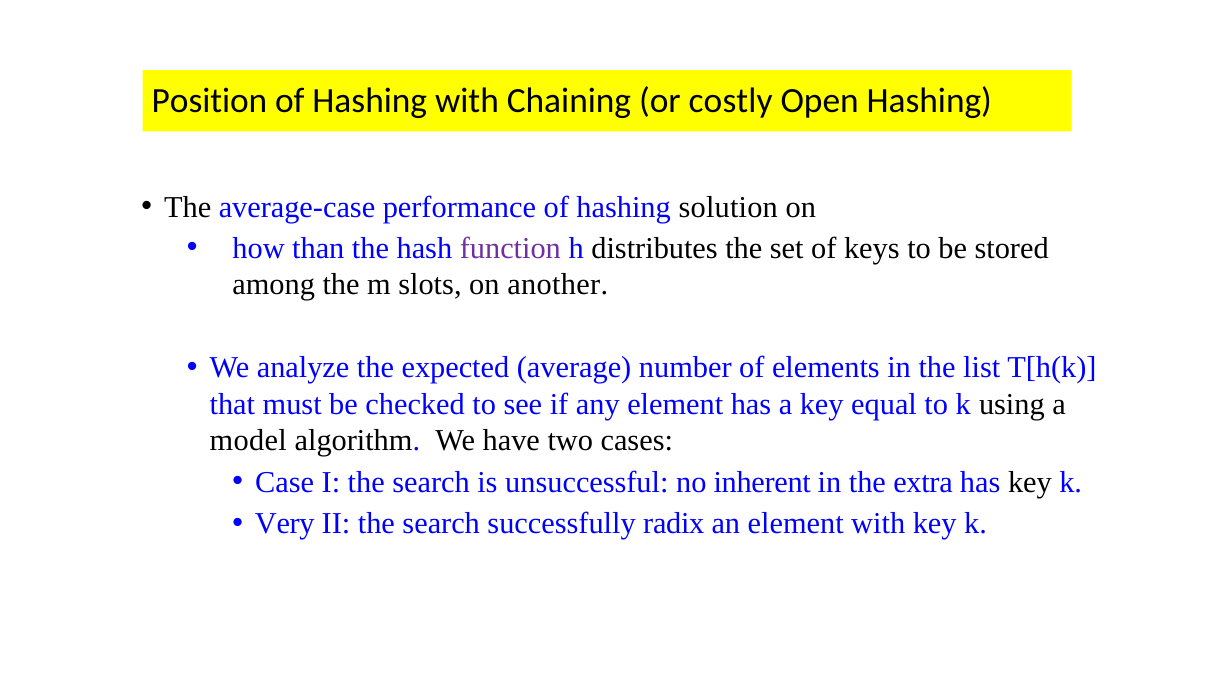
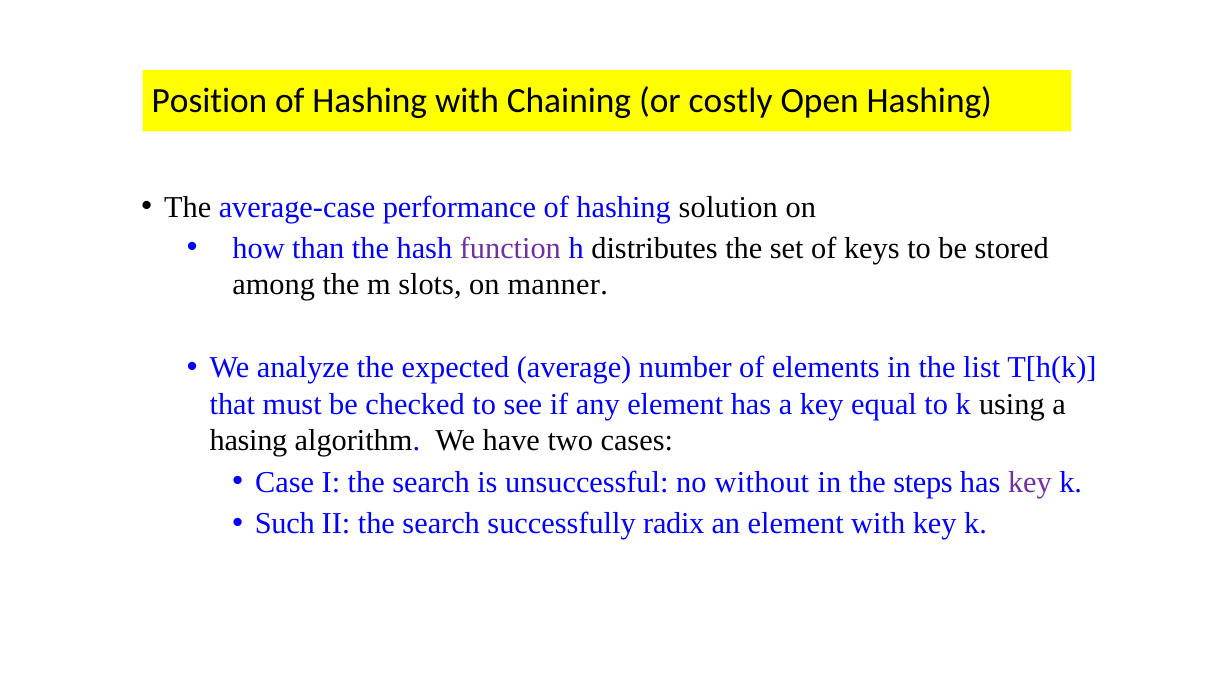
another: another -> manner (558, 285)
model: model -> hasing (248, 441)
inherent: inherent -> without (762, 482)
extra: extra -> steps (923, 482)
key colour: black -> purple (1030, 482)
Very: Very -> Such (285, 524)
